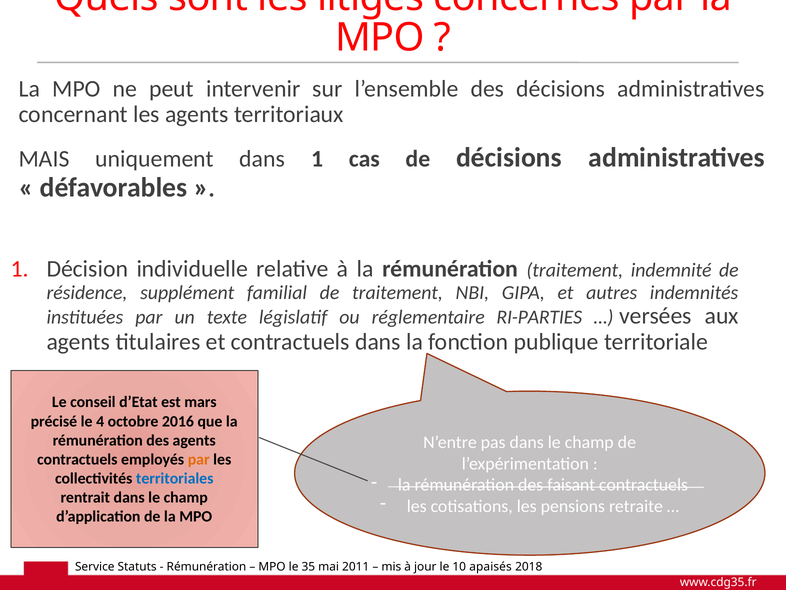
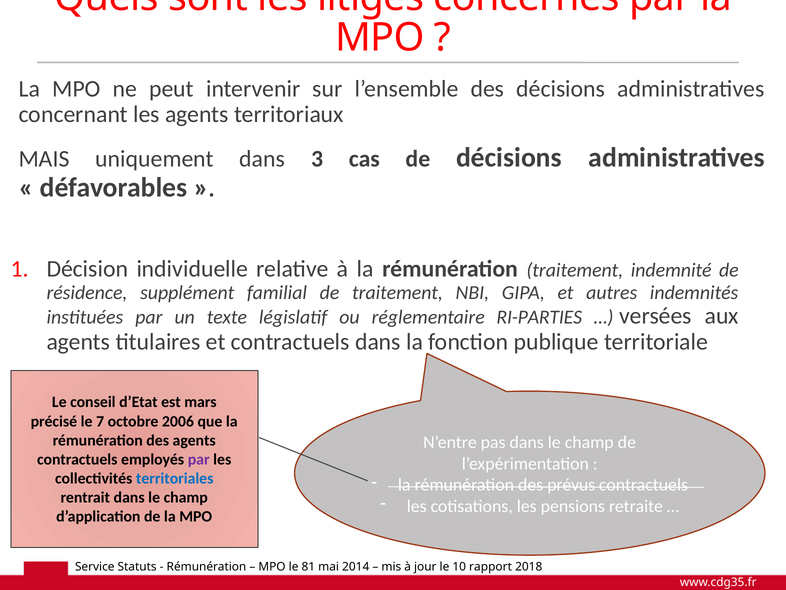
dans 1: 1 -> 3 (317, 159)
4: 4 -> 7 (100, 421)
2016: 2016 -> 2006 (178, 421)
par colour: orange -> purple (199, 459)
faisant: faisant -> prévus (571, 485)
35: 35 -> 81 (308, 566)
2011: 2011 -> 2014 (356, 566)
apaisés: apaisés -> rapport (491, 566)
